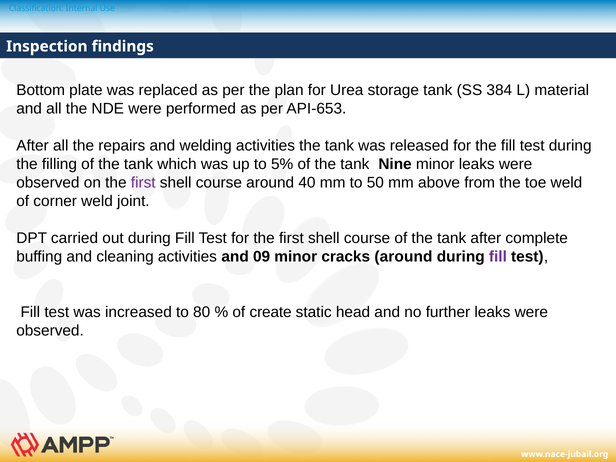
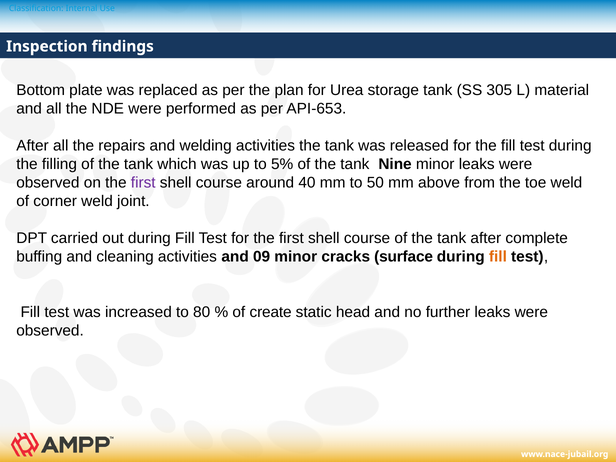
384: 384 -> 305 (499, 90)
cracks around: around -> surface (404, 257)
fill colour: purple -> orange (498, 257)
